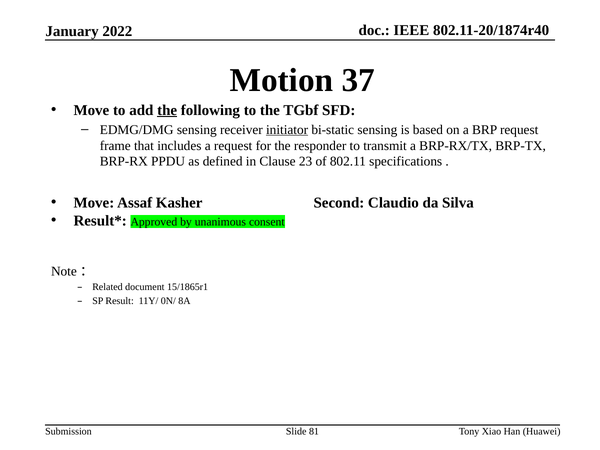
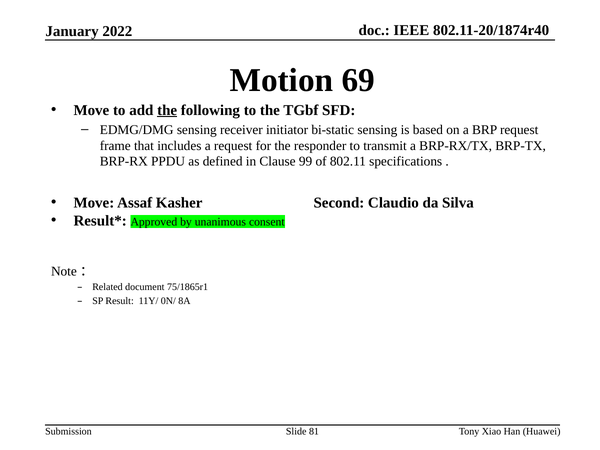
37: 37 -> 69 (358, 80)
initiator underline: present -> none (287, 130)
23: 23 -> 99 (306, 162)
15/1865r1: 15/1865r1 -> 75/1865r1 (188, 287)
